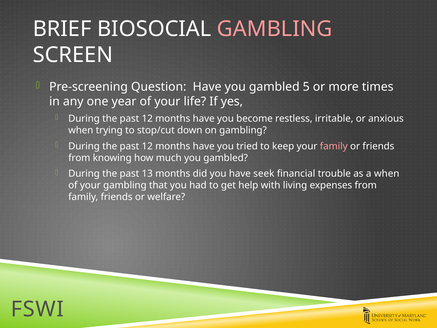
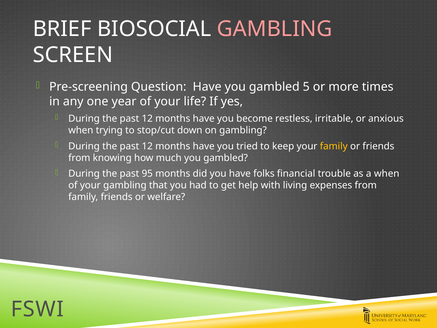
family colour: pink -> yellow (334, 146)
13: 13 -> 95 (147, 174)
seek: seek -> folks (264, 174)
